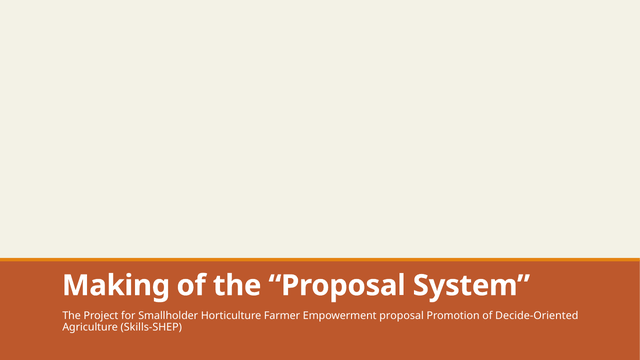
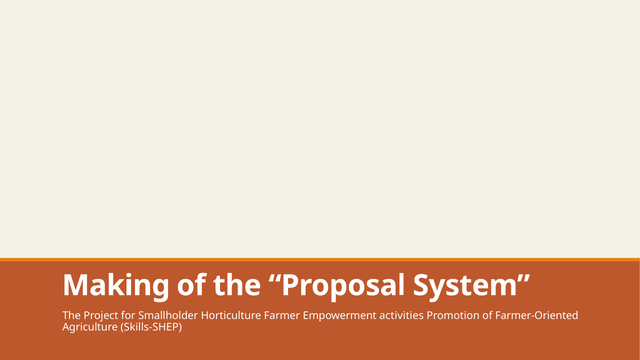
Empowerment proposal: proposal -> activities (402, 316)
Decide-Oriented: Decide-Oriented -> Farmer-Oriented (537, 316)
